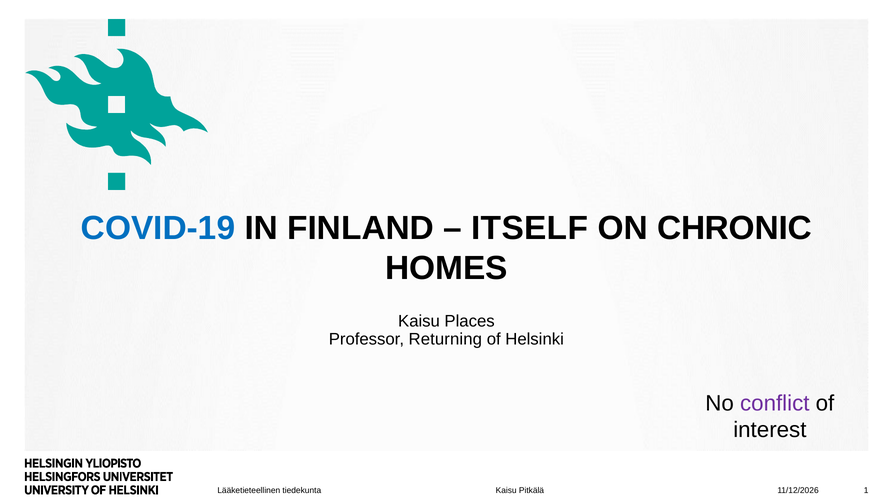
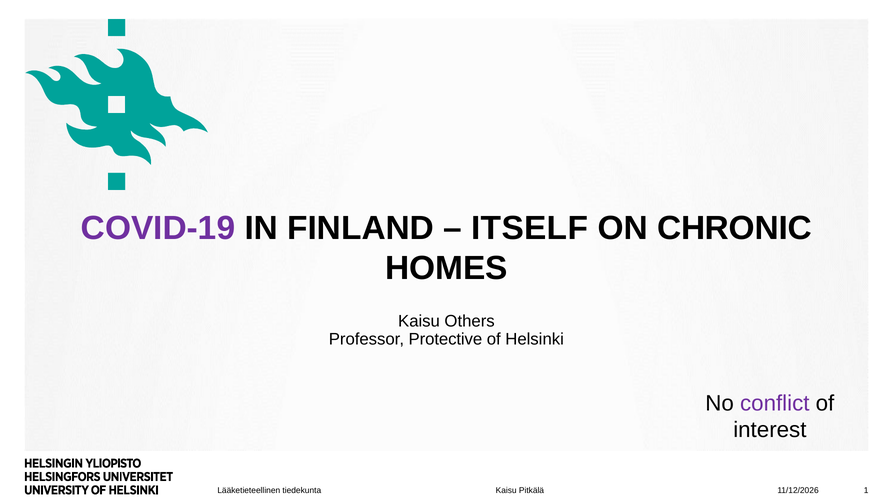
COVID-19 colour: blue -> purple (158, 228)
Places: Places -> Others (470, 321)
Returning: Returning -> Protective (445, 340)
